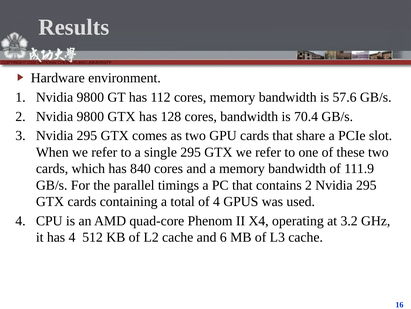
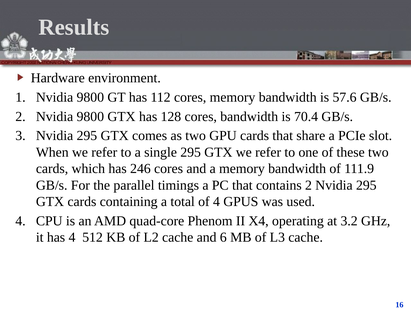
840: 840 -> 246 (140, 168)
